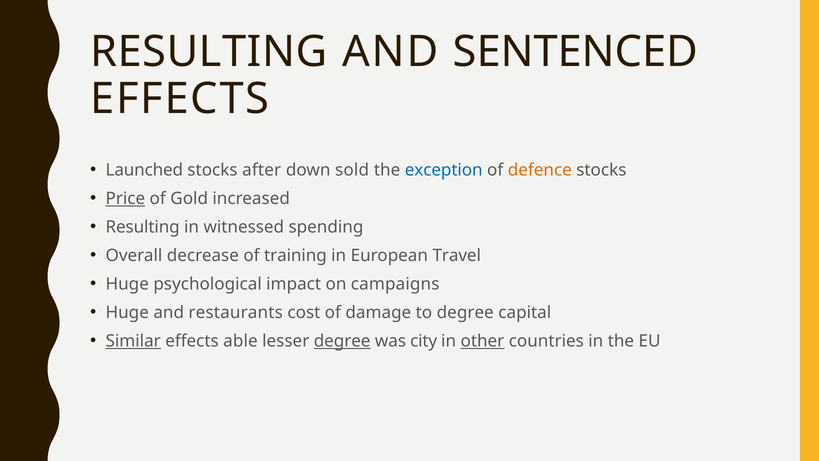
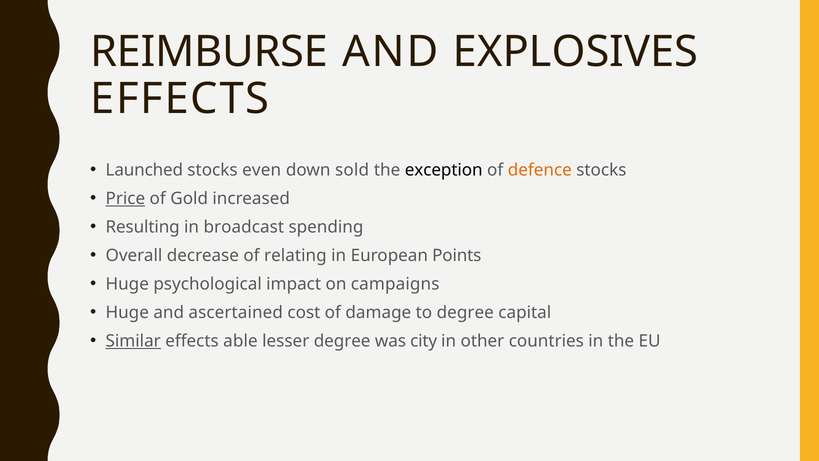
RESULTING: RESULTING -> REIMBURSE (209, 52)
SENTENCED: SENTENCED -> EXPLOSIVES (576, 52)
after: after -> even (262, 170)
exception colour: blue -> black (444, 170)
witnessed: witnessed -> broadcast (244, 227)
training: training -> relating (295, 256)
Travel: Travel -> Points (457, 256)
restaurants: restaurants -> ascertained (236, 313)
degree underline: present -> none (342, 341)
other underline: present -> none (482, 341)
